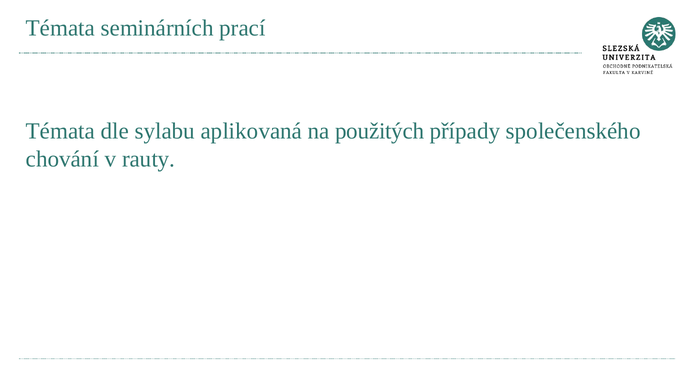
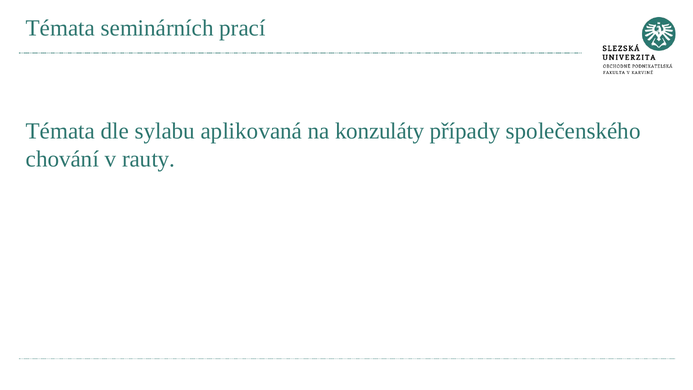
použitých: použitých -> konzuláty (380, 131)
